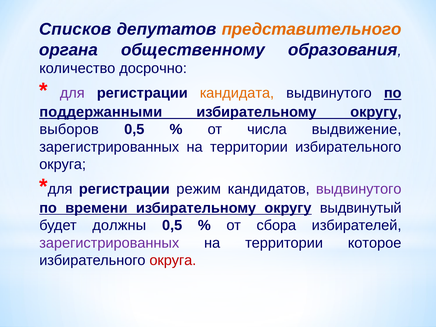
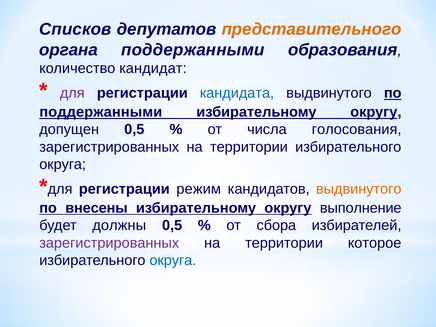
органа общественному: общественному -> поддержанными (193, 50)
досрочно: досрочно -> кандидат (153, 68)
кандидата colour: orange -> blue (237, 93)
выборов: выборов -> допущен (69, 130)
выдвижение: выдвижение -> голосования (357, 130)
выдвинутого colour: purple -> orange (359, 189)
времени: времени -> внесены (96, 208)
выдвинутый: выдвинутый -> выполнение (361, 208)
округа colour: red -> blue (173, 260)
